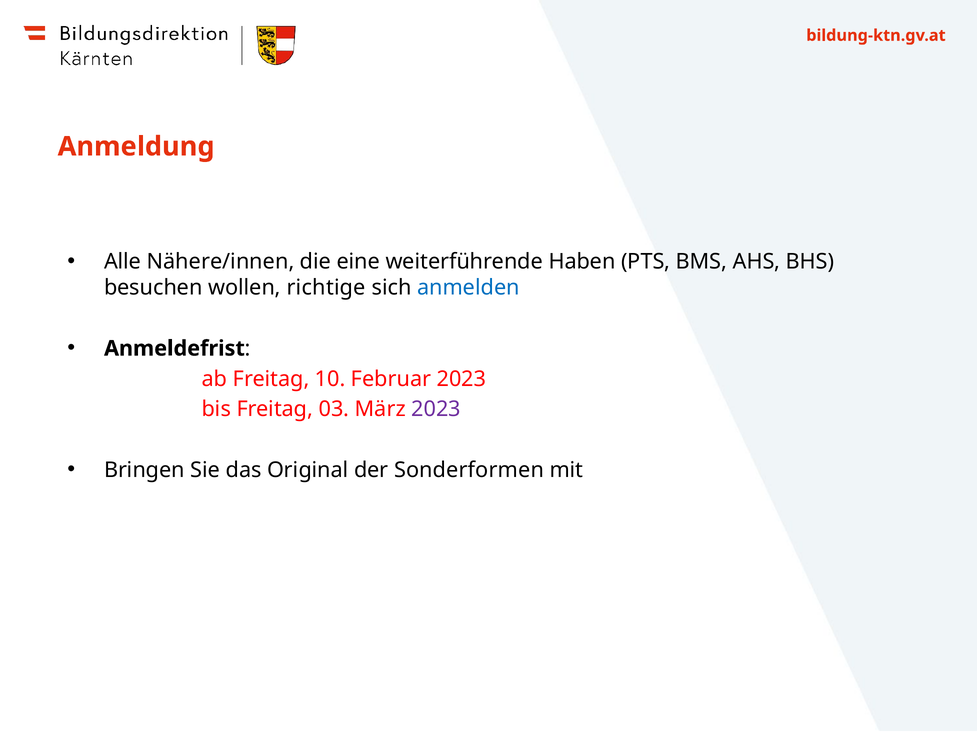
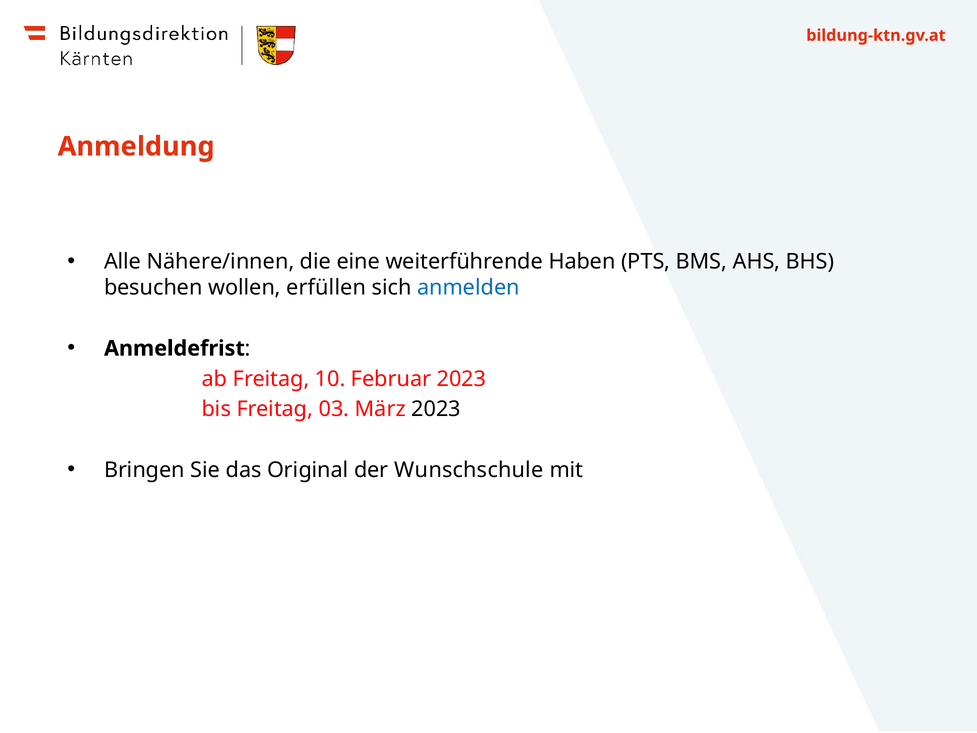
richtige: richtige -> erfüllen (326, 288)
2023 colour: purple -> black (436, 409)
Sonderformen: Sonderformen -> Wunschschule (469, 470)
